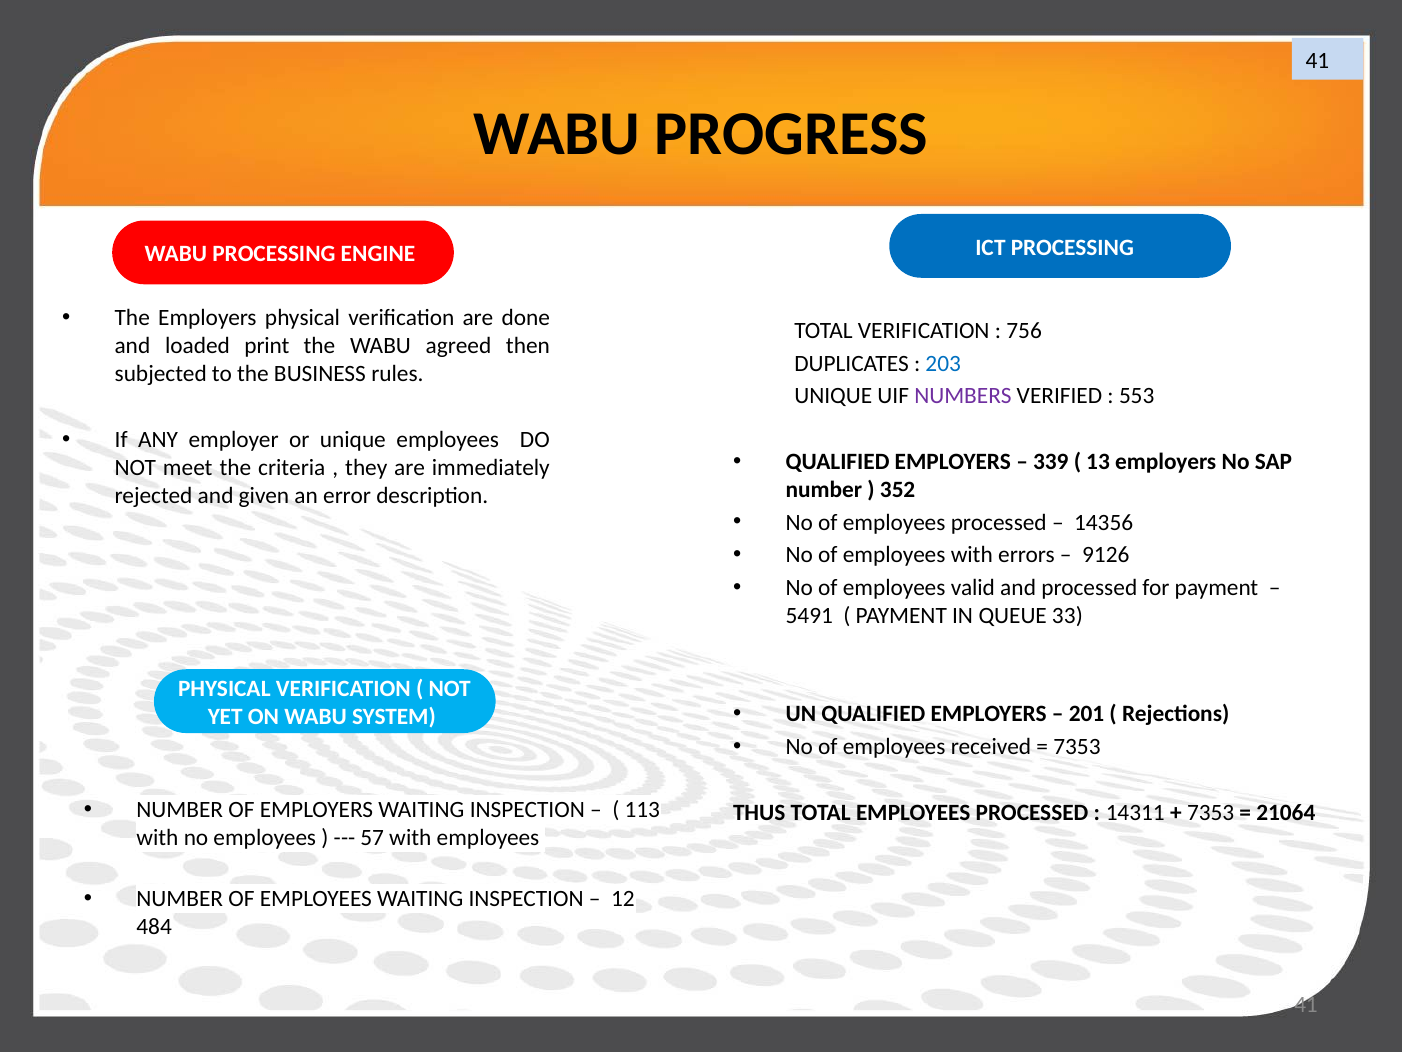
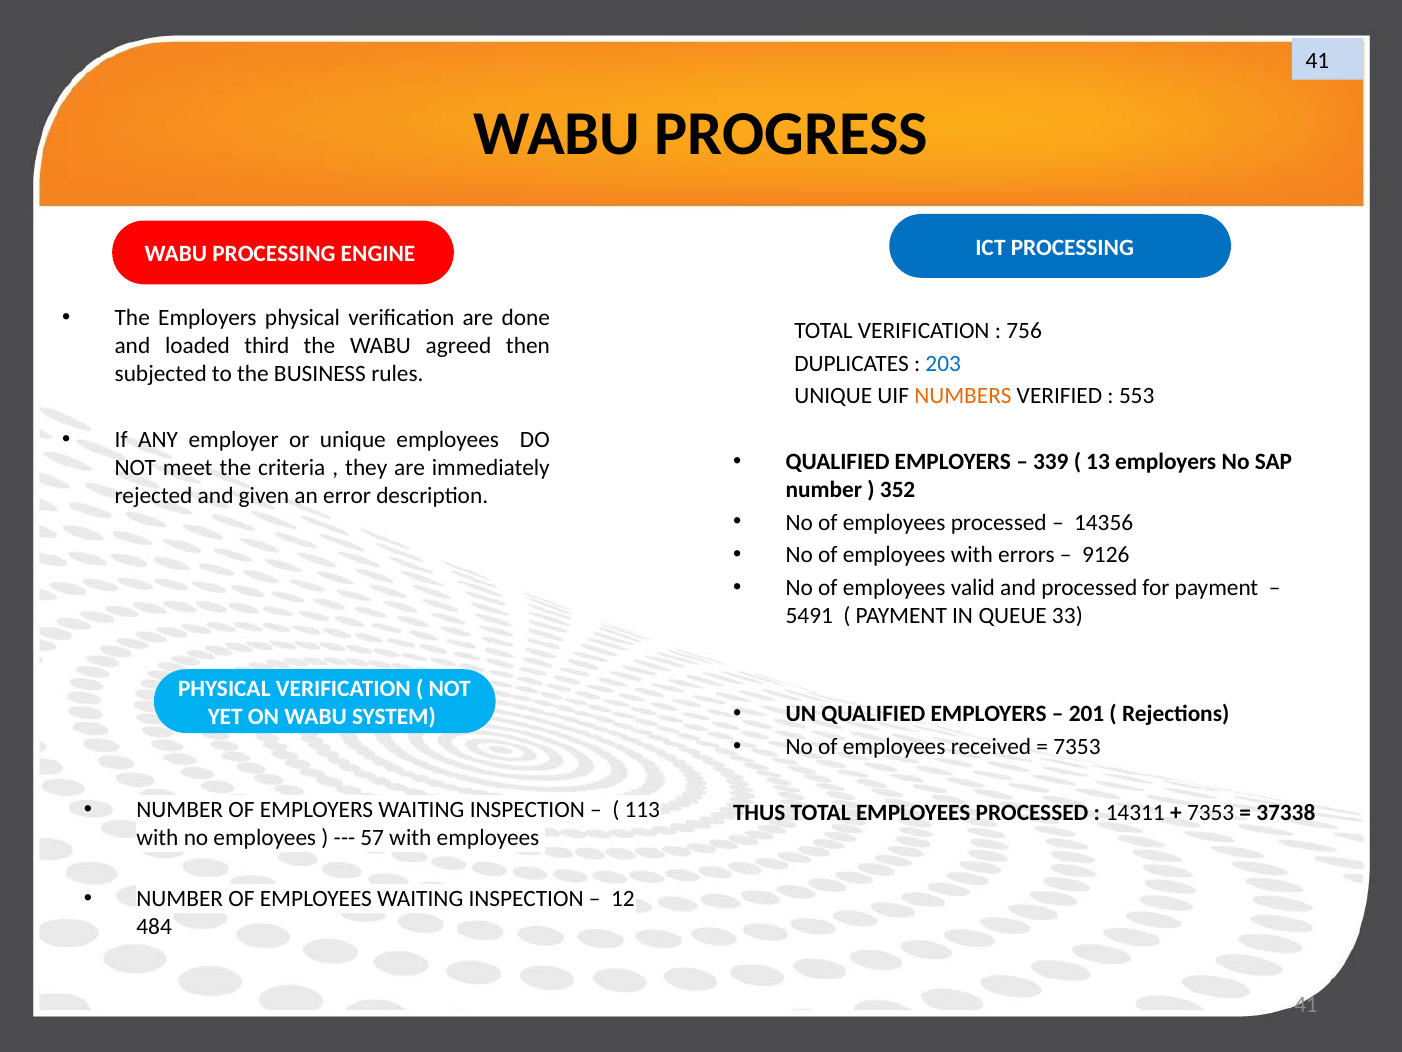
print: print -> third (267, 346)
NUMBERS colour: purple -> orange (963, 396)
21064: 21064 -> 37338 (1286, 812)
